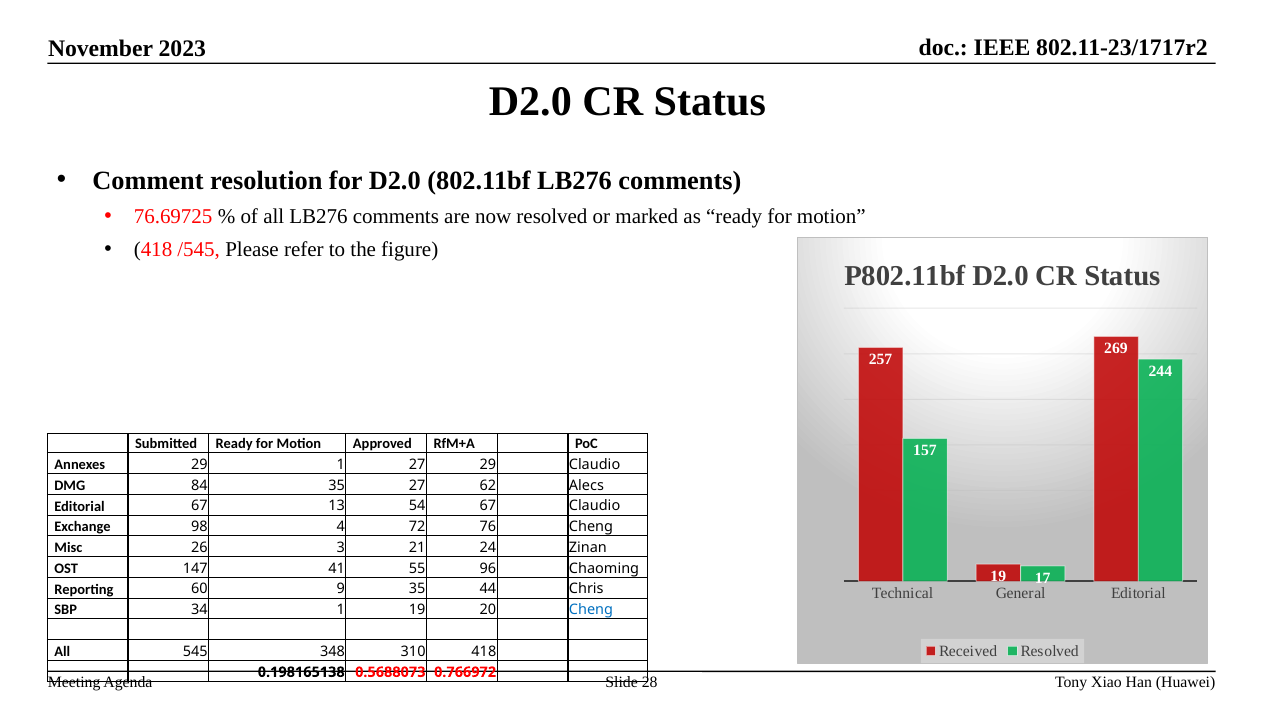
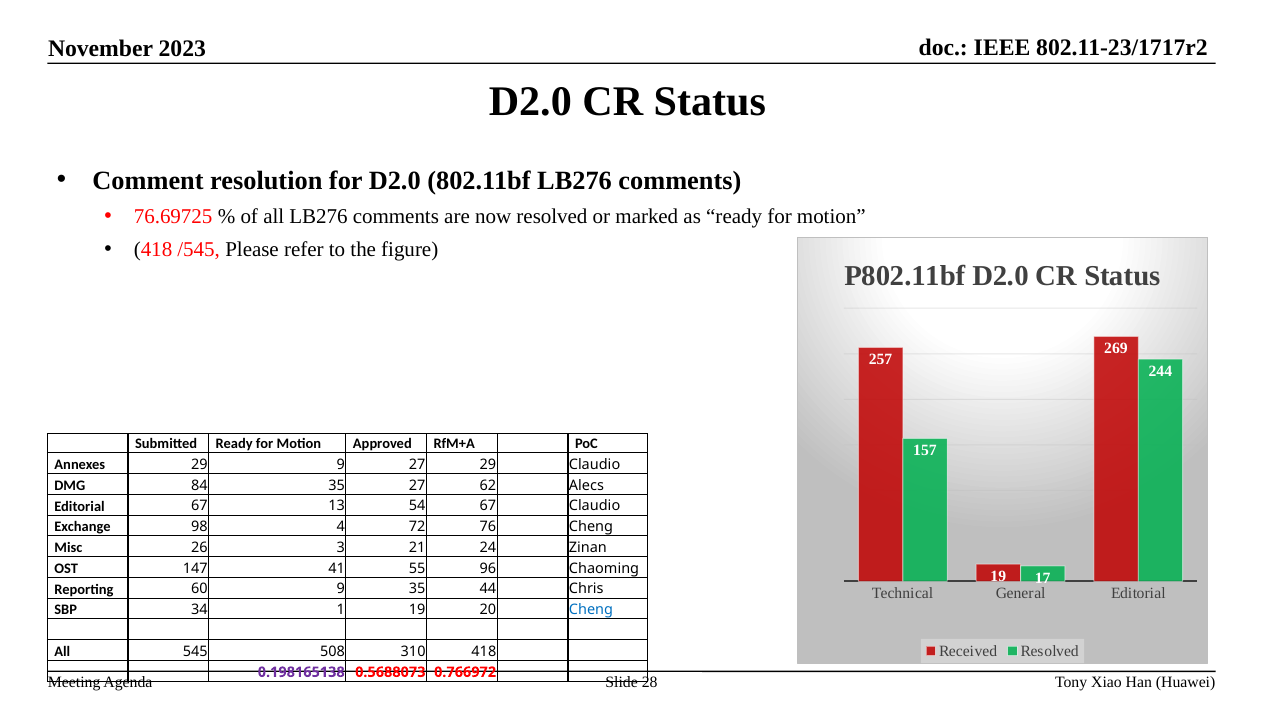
29 1: 1 -> 9 (341, 464)
348: 348 -> 508 (333, 651)
0.198165138 colour: black -> purple (301, 672)
